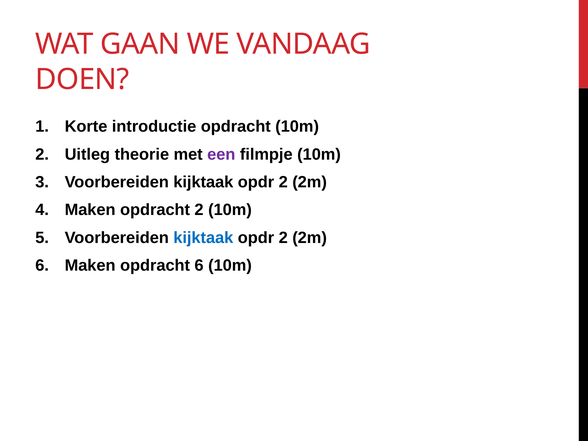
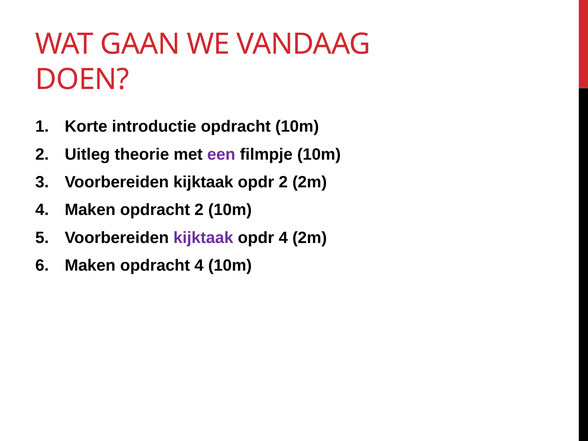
kijktaak colour: blue -> purple (203, 238)
2: 2 -> 4 (283, 238)
opdracht 6: 6 -> 4 (199, 265)
